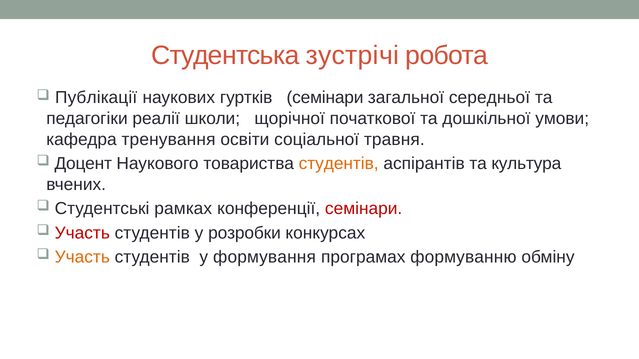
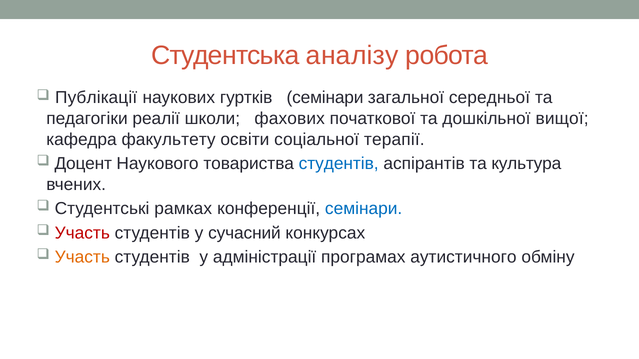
зустрічі: зустрічі -> аналізу (352, 56)
щорічної: щорічної -> фахових (290, 119)
умови: умови -> вищої (562, 119)
тренування: тренування -> факультету (169, 140)
травня: травня -> терапії (394, 140)
студентів colour: orange -> blue (339, 164)
семінари colour: red -> blue (364, 209)
розробки: розробки -> сучасний (244, 233)
формування: формування -> адміністрації (265, 257)
формуванню: формуванню -> аутистичного (463, 257)
